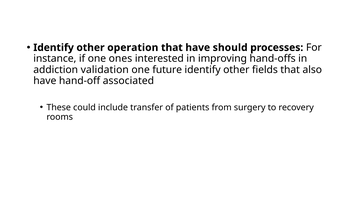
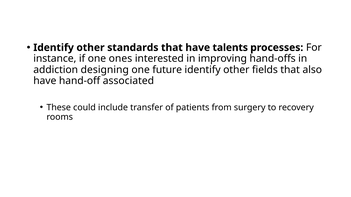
operation: operation -> standards (133, 48)
should: should -> talents (230, 48)
validation: validation -> designing (105, 70)
